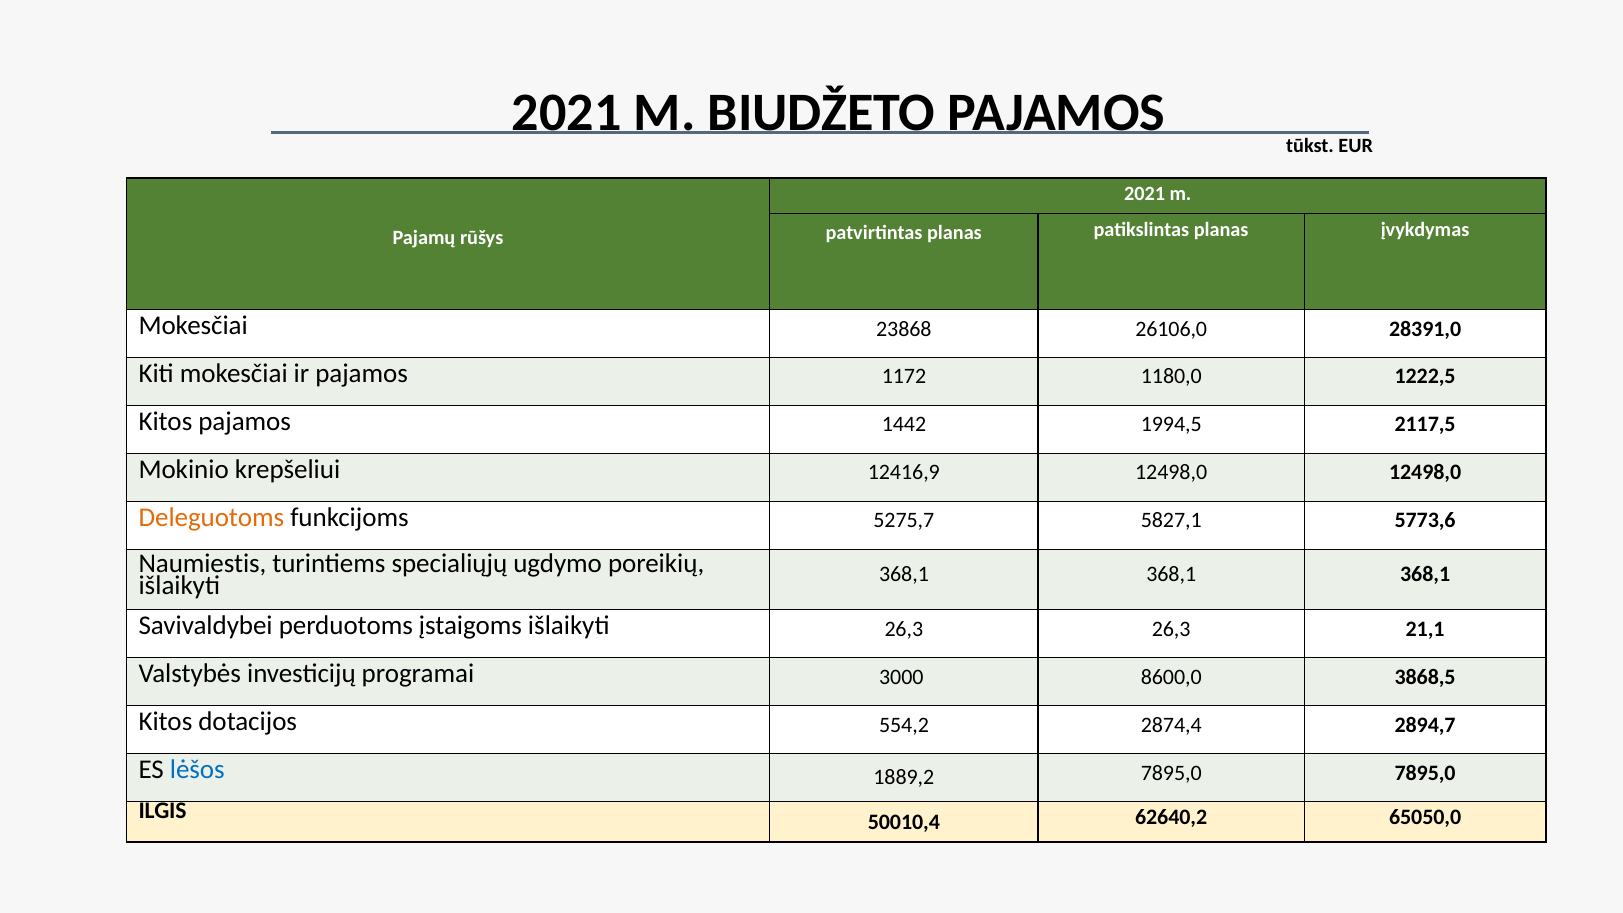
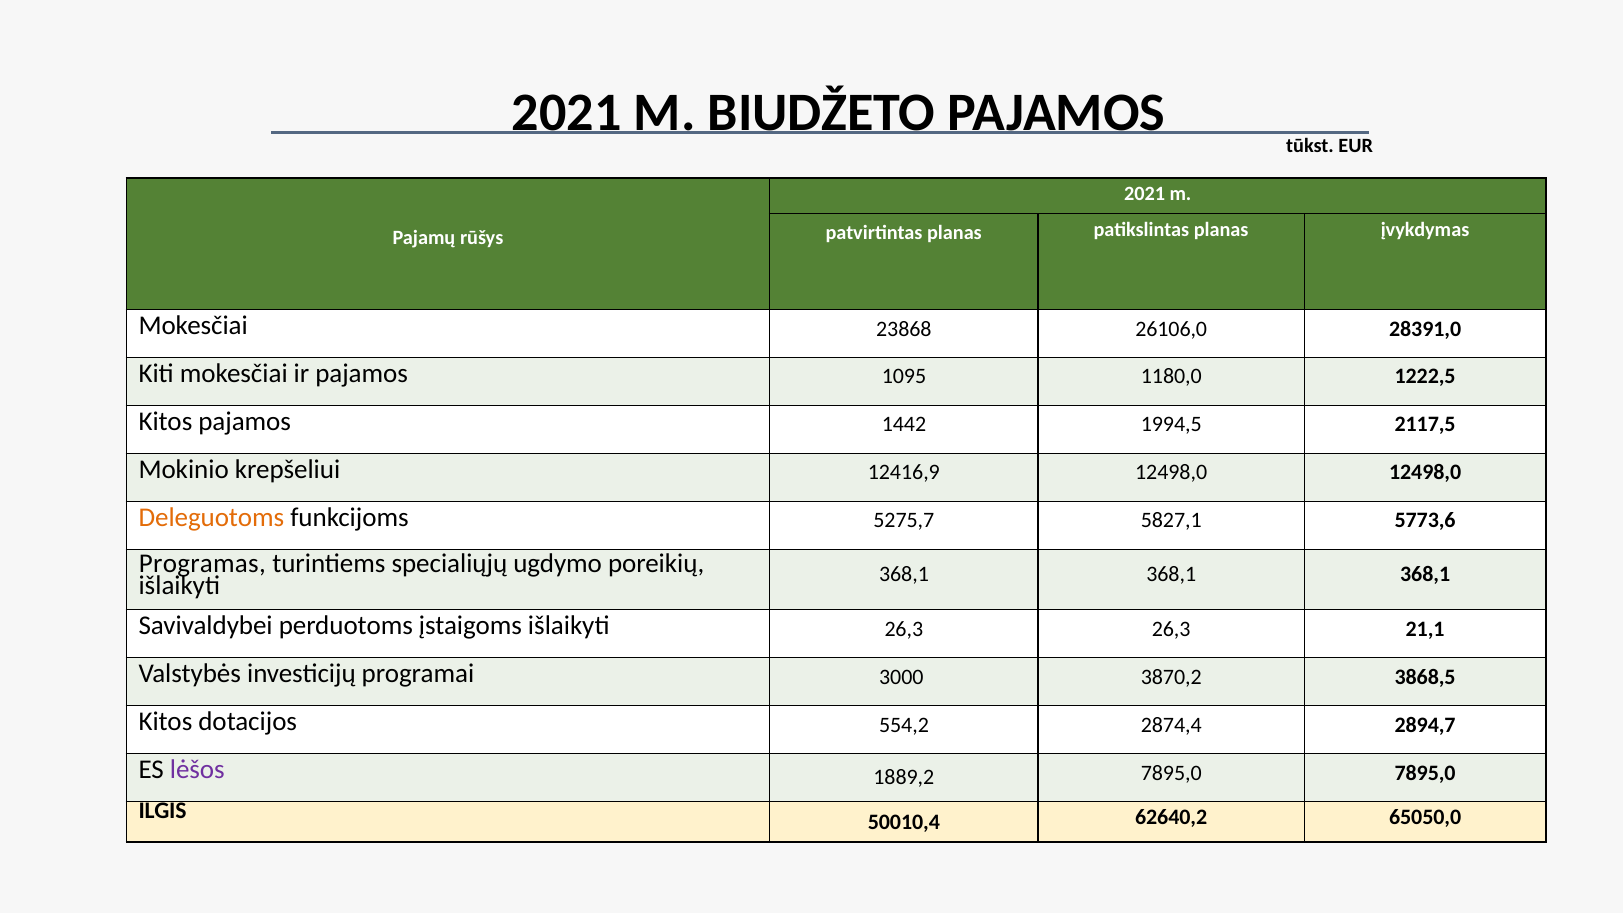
1172: 1172 -> 1095 (904, 377)
Naumiestis: Naumiestis -> Programas (202, 563)
8600,0: 8600,0 -> 3870,2 (1171, 677)
lėšos colour: blue -> purple (197, 770)
